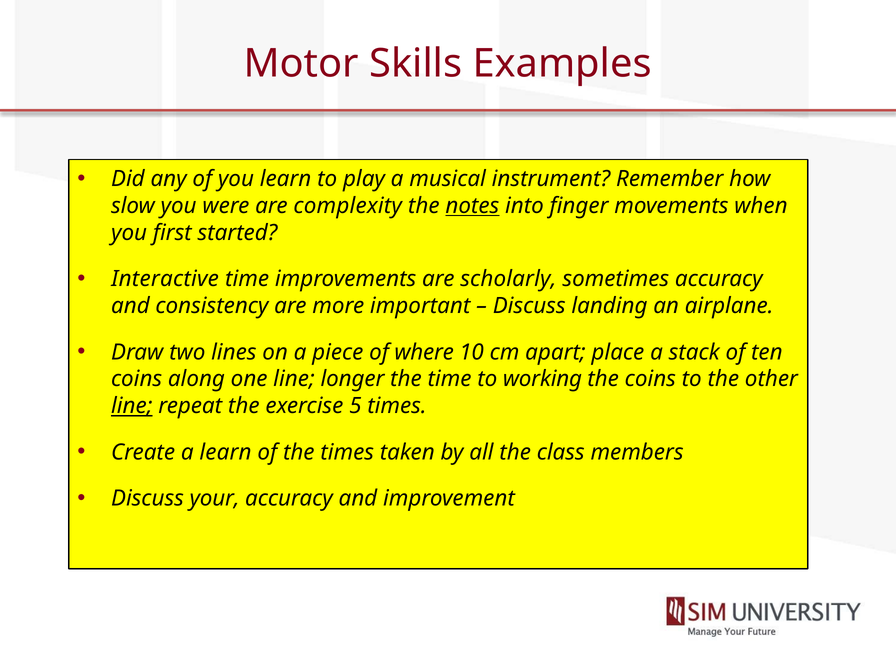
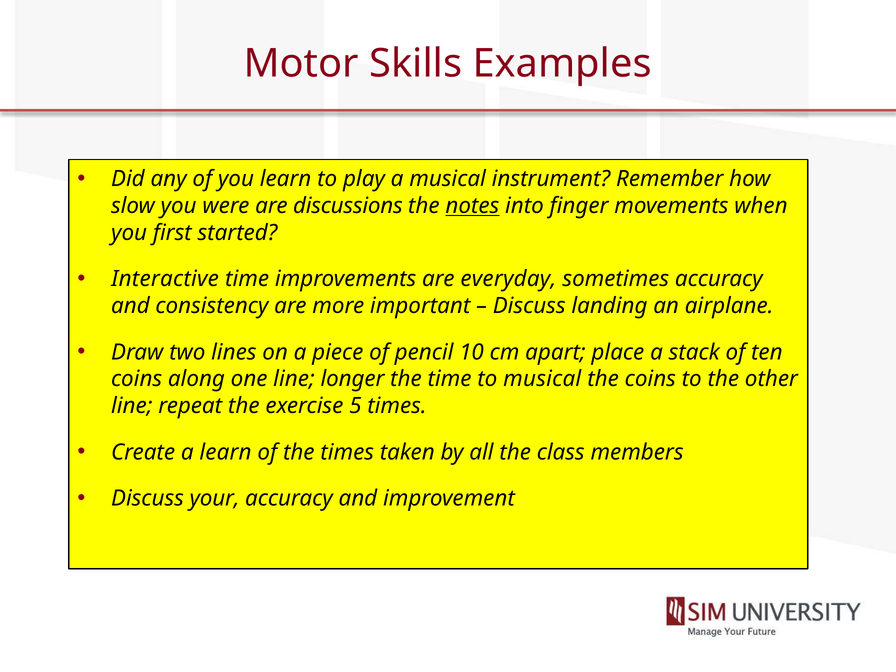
complexity: complexity -> discussions (348, 206)
scholarly: scholarly -> everyday (508, 279)
where: where -> pencil (424, 352)
to working: working -> musical (542, 379)
line underline: present -> none (132, 406)
